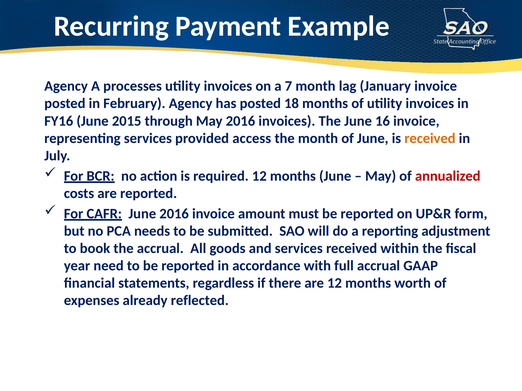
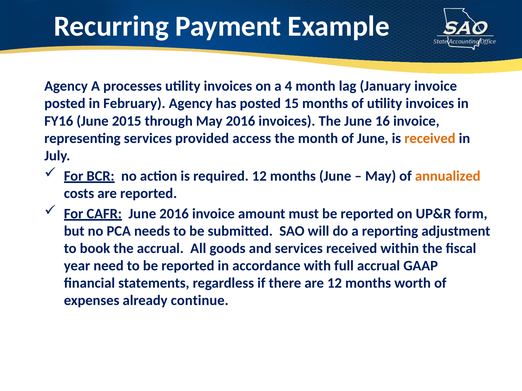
7: 7 -> 4 (288, 86)
18: 18 -> 15 (292, 104)
annualized colour: red -> orange (448, 176)
reflected: reflected -> continue (200, 301)
